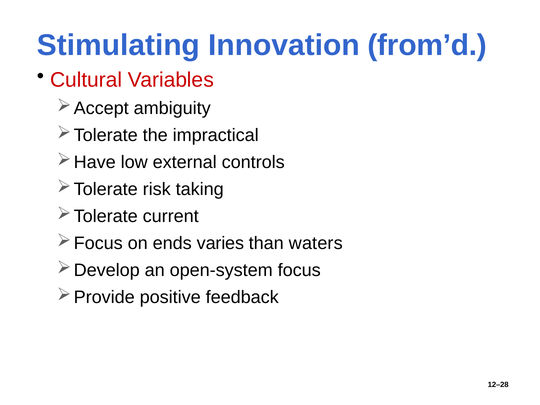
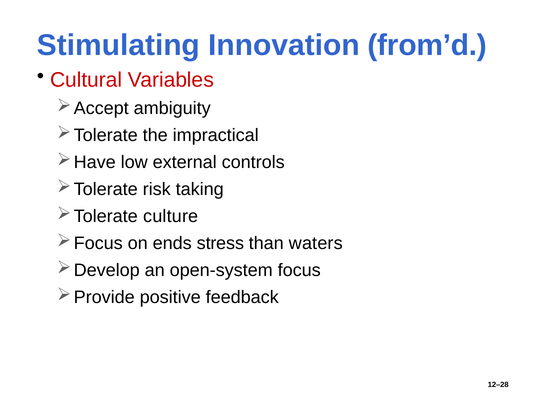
current: current -> culture (171, 216)
varies: varies -> stress (220, 243)
